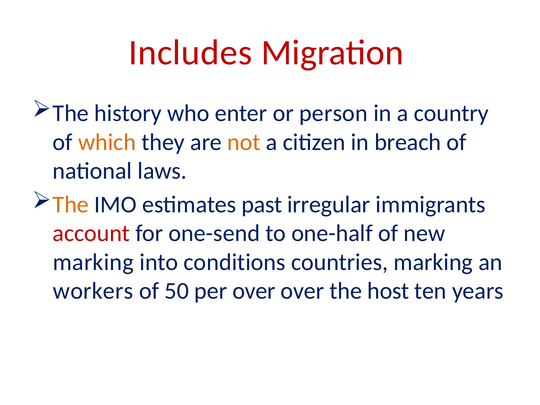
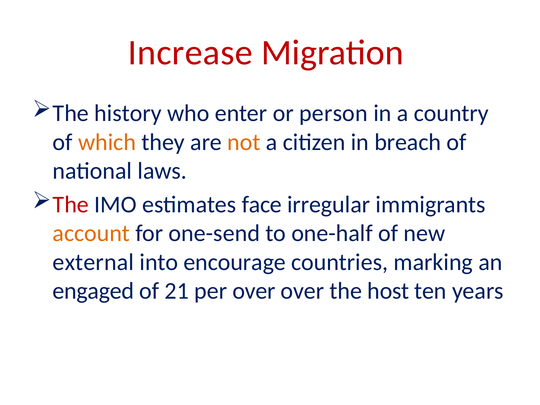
Includes: Includes -> Increase (190, 52)
The colour: orange -> red (71, 205)
past: past -> face (262, 205)
account colour: red -> orange (91, 233)
marking: marking -> external (93, 262)
conditions: conditions -> encourage (235, 262)
workers: workers -> engaged (93, 291)
50: 50 -> 21 (177, 291)
